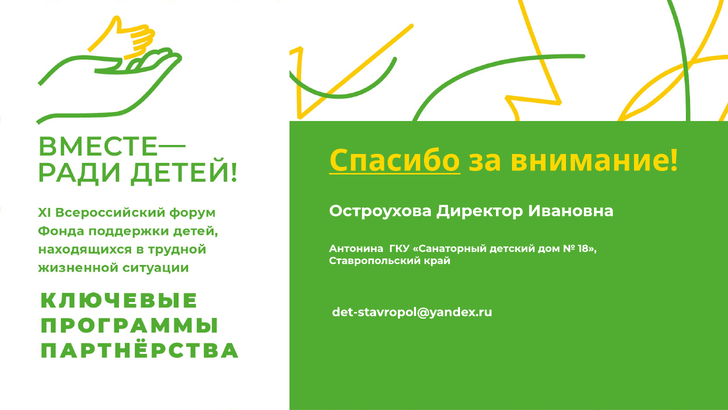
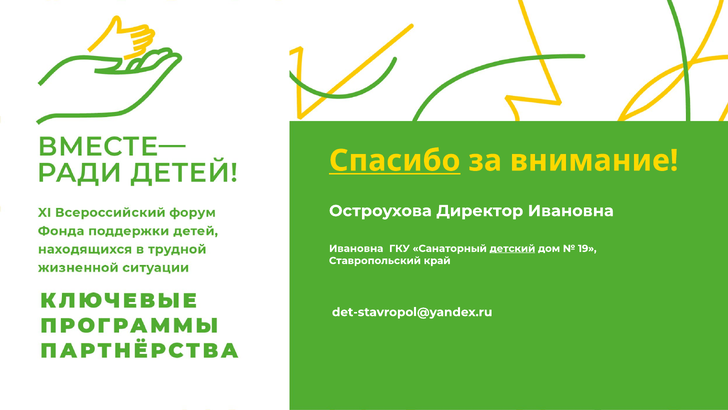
Антонина: Антонина -> Ивановна (356, 248)
детский underline: none -> present (512, 248)
18: 18 -> 19 (587, 248)
